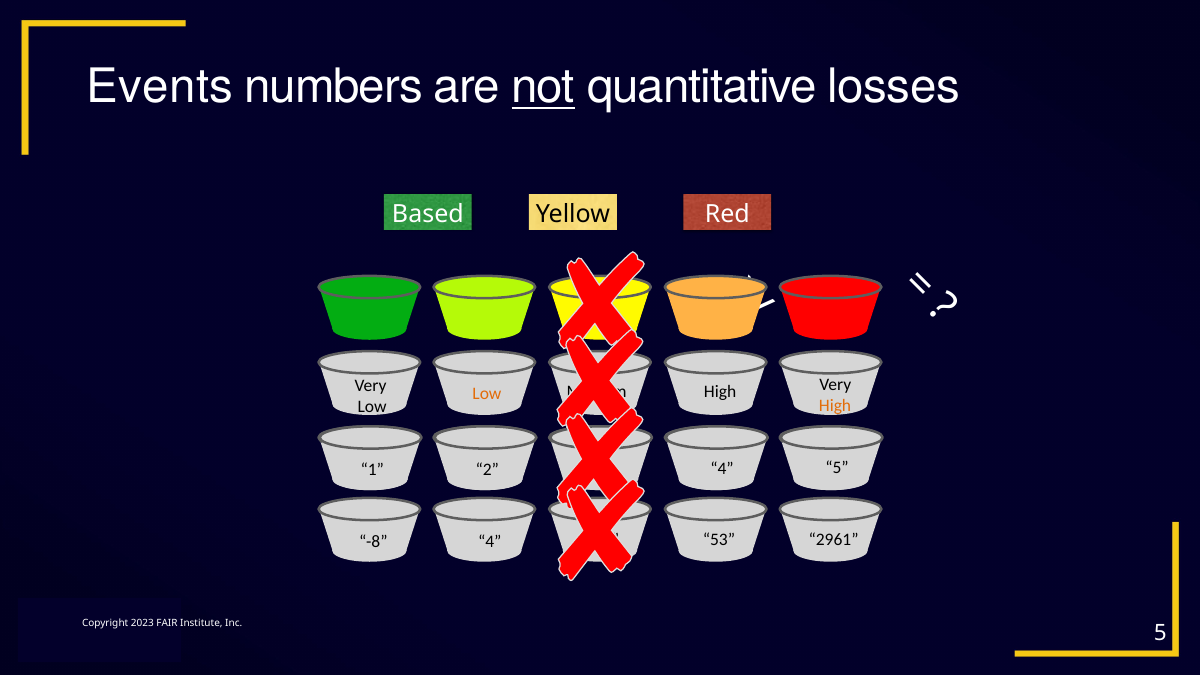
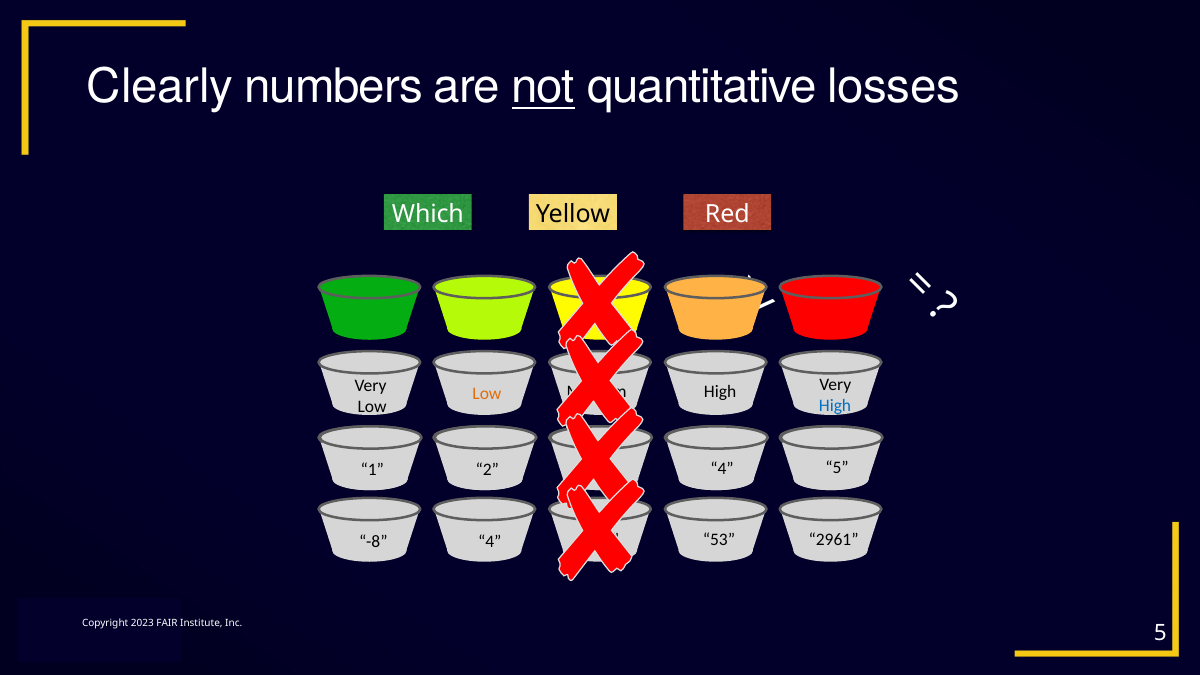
Events: Events -> Clearly (160, 86)
Based: Based -> Which (428, 214)
High colour: orange -> blue (835, 406)
